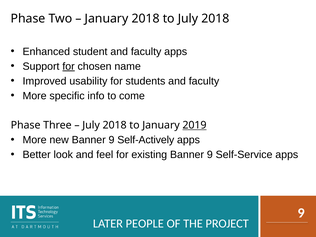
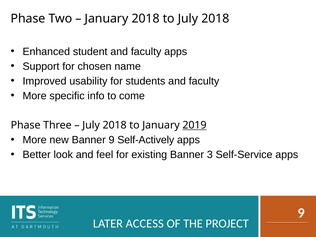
for underline: present -> none (69, 66)
existing Banner 9: 9 -> 3 (210, 155)
PEOPLE: PEOPLE -> ACCESS (145, 224)
